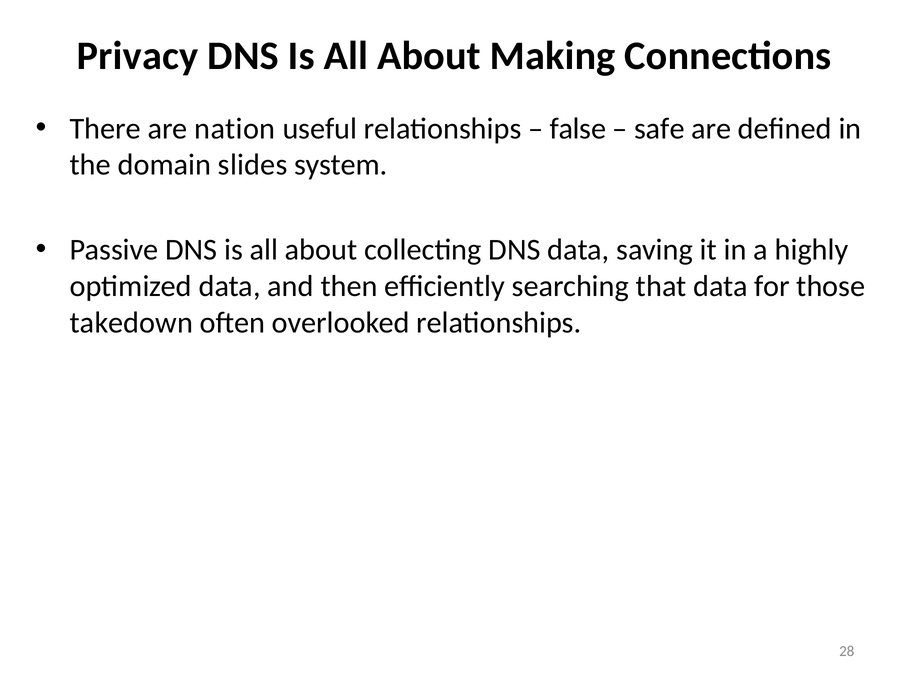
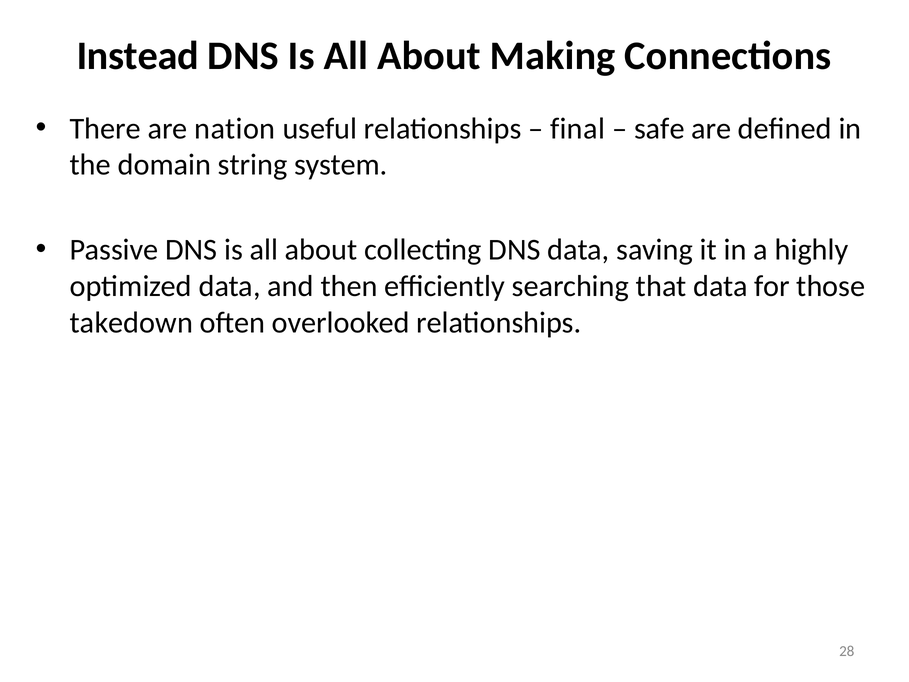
Privacy: Privacy -> Instead (138, 56)
false: false -> final (578, 128)
slides: slides -> string (253, 165)
